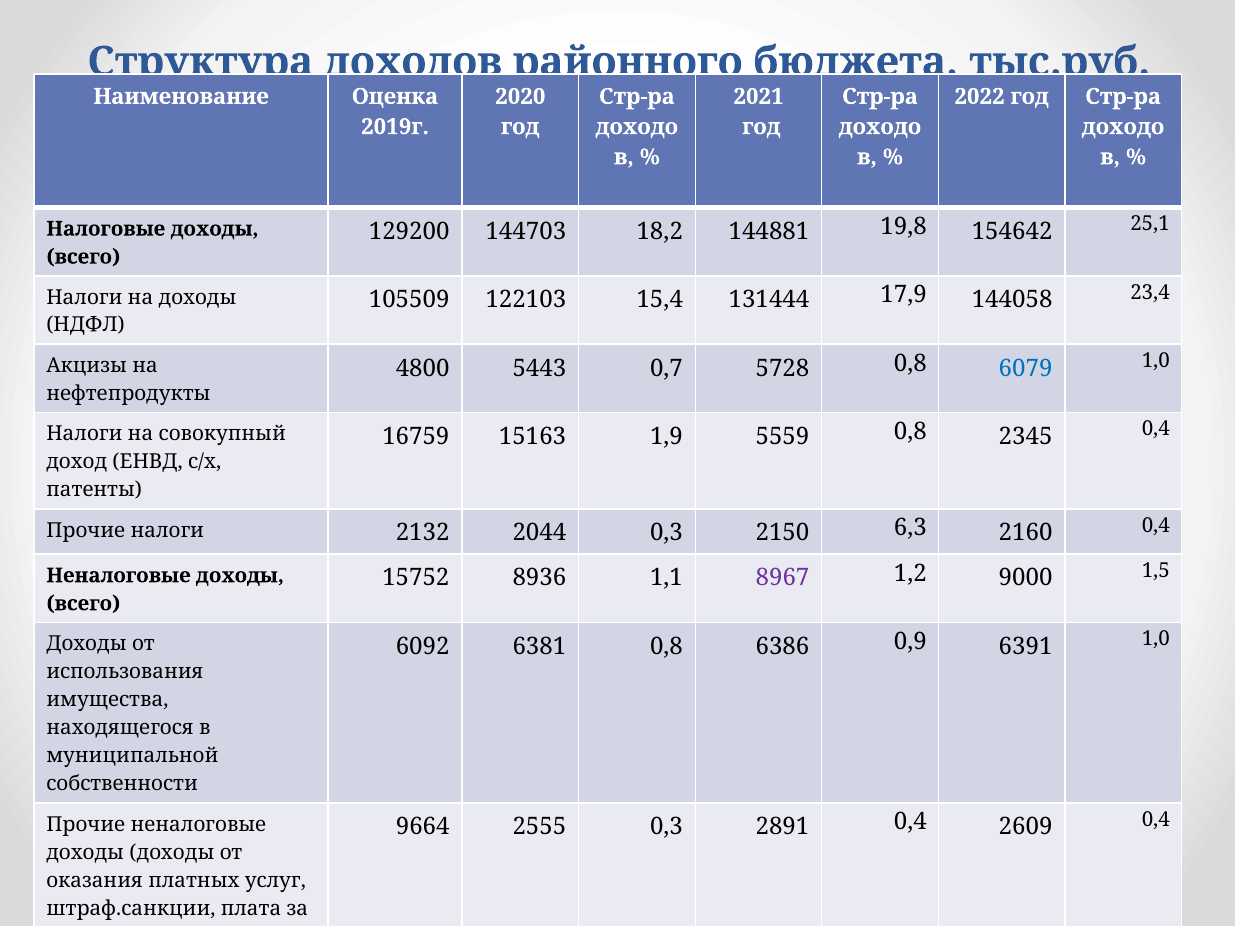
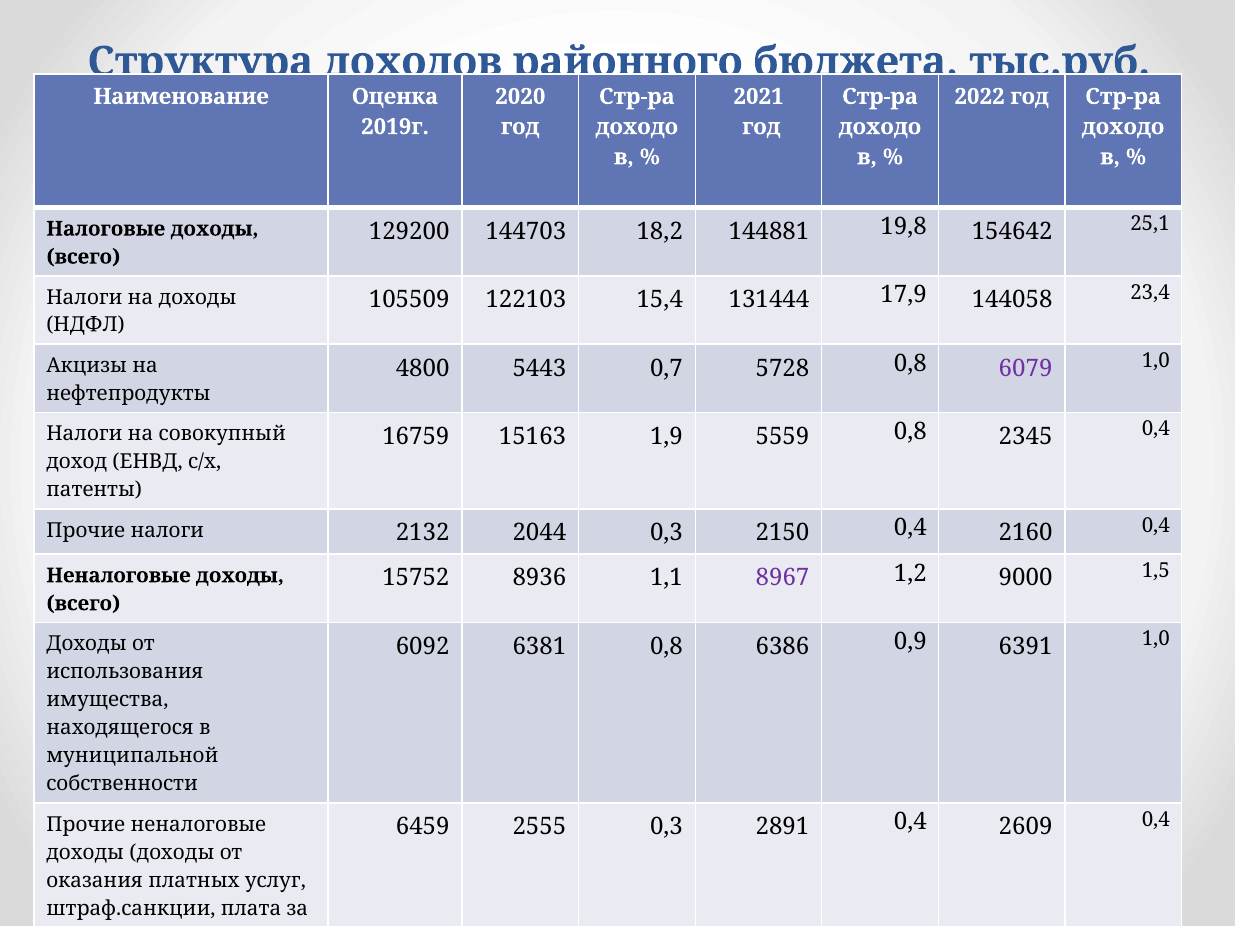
6079 colour: blue -> purple (1026, 368)
2150 6,3: 6,3 -> 0,4 (910, 528)
9664: 9664 -> 6459 (423, 827)
